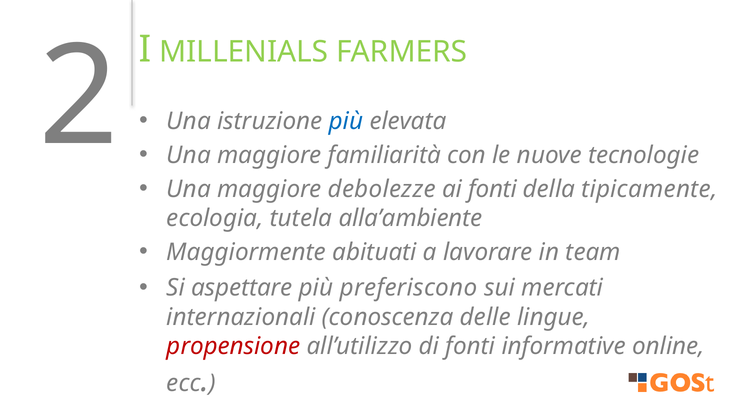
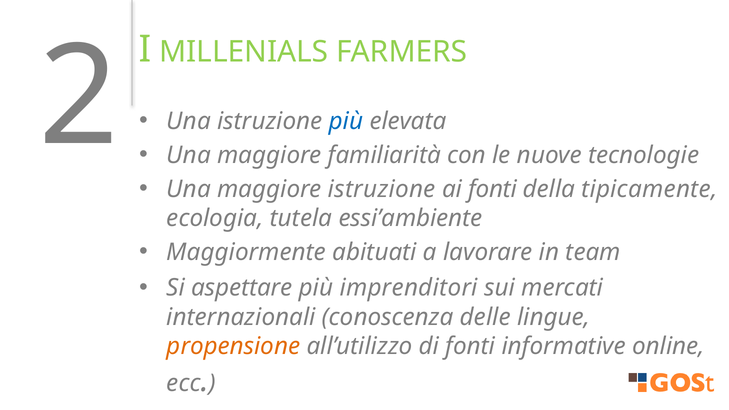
maggiore debolezze: debolezze -> istruzione (382, 189)
alla’ambiente: alla’ambiente -> essi’ambiente (410, 218)
preferiscono: preferiscono -> imprenditori (409, 288)
propensione colour: red -> orange (233, 346)
